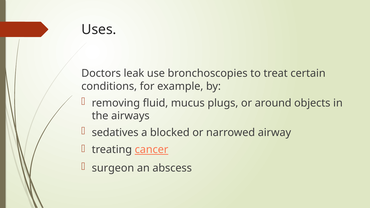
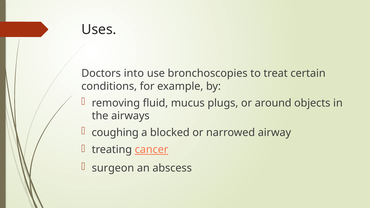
leak: leak -> into (134, 73)
sedatives: sedatives -> coughing (115, 133)
